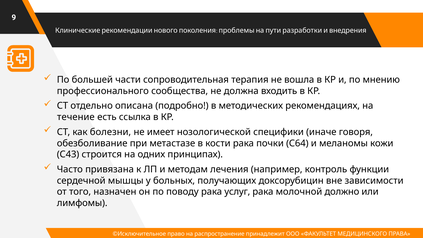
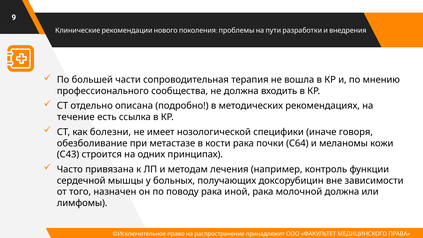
услуг: услуг -> иной (237, 192)
молочной должно: должно -> должна (342, 192)
